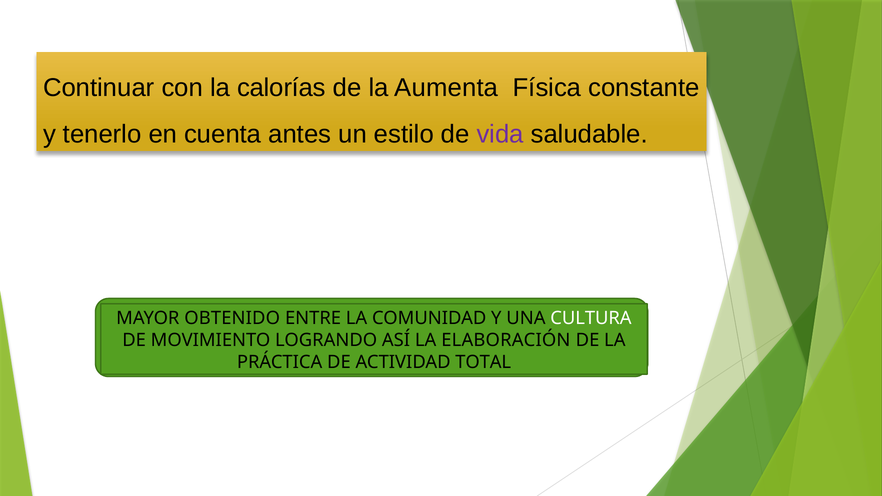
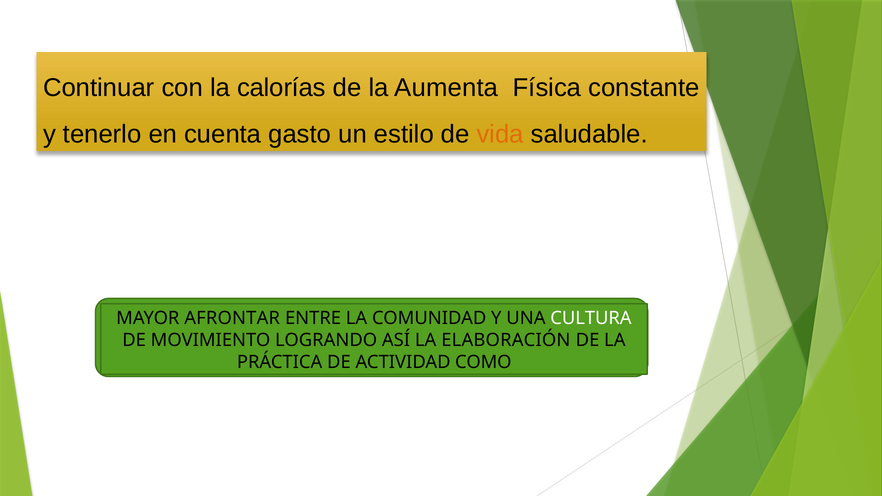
antes: antes -> gasto (300, 134)
vida colour: purple -> orange (500, 134)
OBTENIDO: OBTENIDO -> AFRONTAR (232, 318)
TOTAL: TOTAL -> COMO (483, 362)
